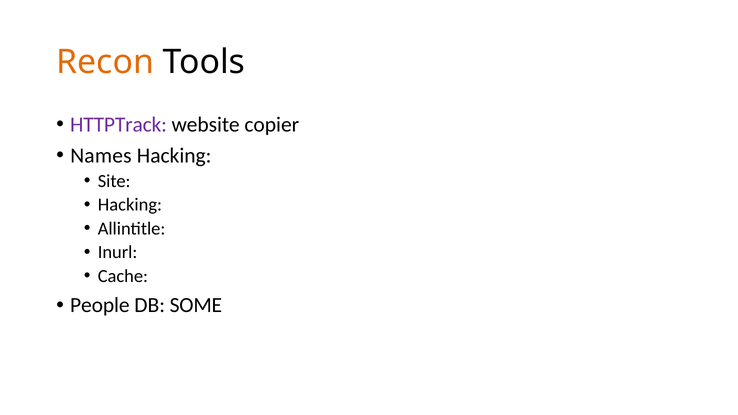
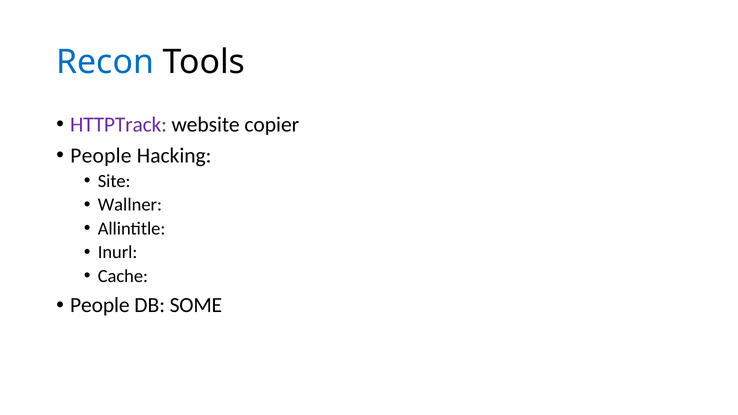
Recon colour: orange -> blue (105, 62)
Names: Names -> People (101, 156)
Hacking: Hacking -> Wallner (130, 205)
